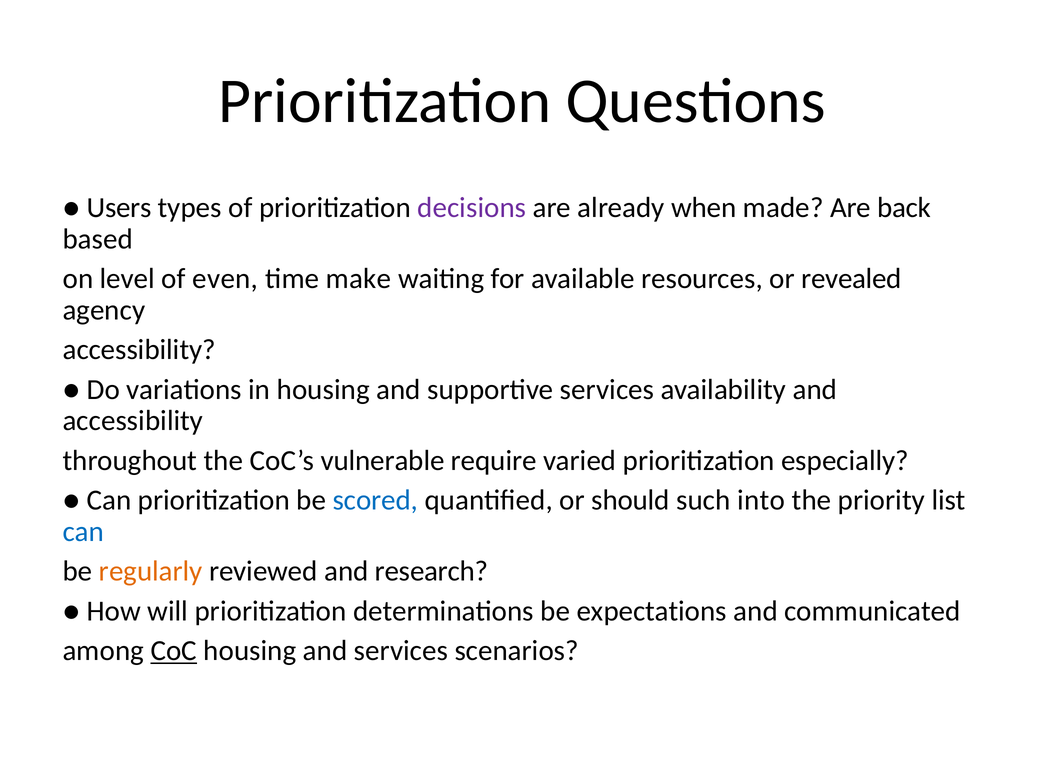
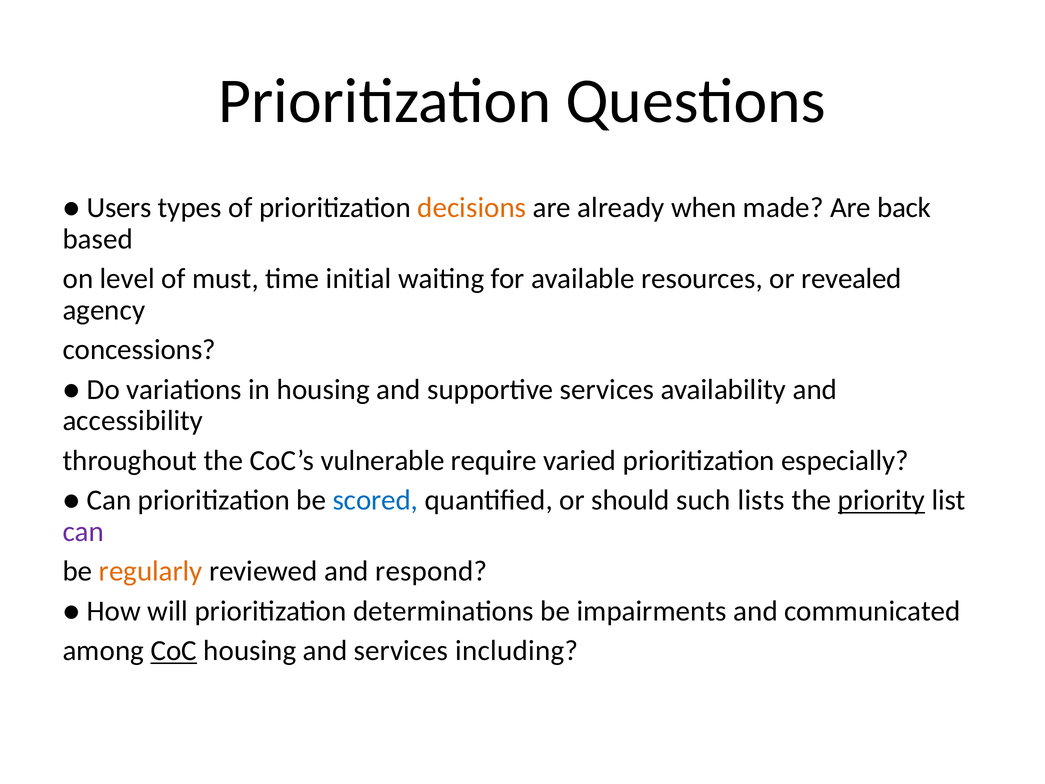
decisions colour: purple -> orange (472, 208)
even: even -> must (225, 279)
make: make -> initial (359, 279)
accessibility: accessibility -> concessions (139, 350)
into: into -> lists (761, 500)
priority underline: none -> present (881, 500)
can colour: blue -> purple (83, 531)
research: research -> respond (431, 571)
expectations: expectations -> impairments (652, 611)
scenarios: scenarios -> including (517, 651)
